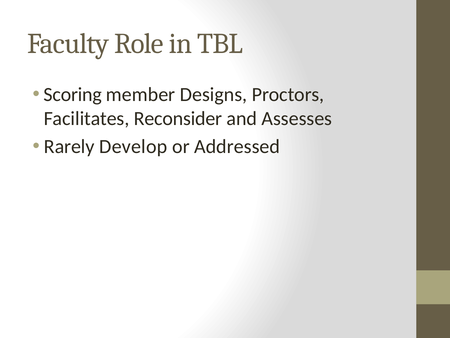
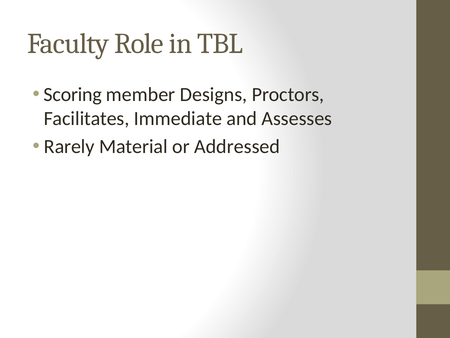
Reconsider: Reconsider -> Immediate (178, 118)
Develop: Develop -> Material (133, 146)
